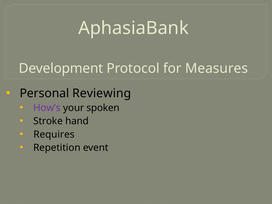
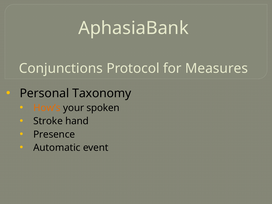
Development: Development -> Conjunctions (61, 69)
Reviewing: Reviewing -> Taxonomy (102, 93)
How’s colour: purple -> orange (47, 108)
Requires: Requires -> Presence (54, 134)
Repetition: Repetition -> Automatic (57, 148)
